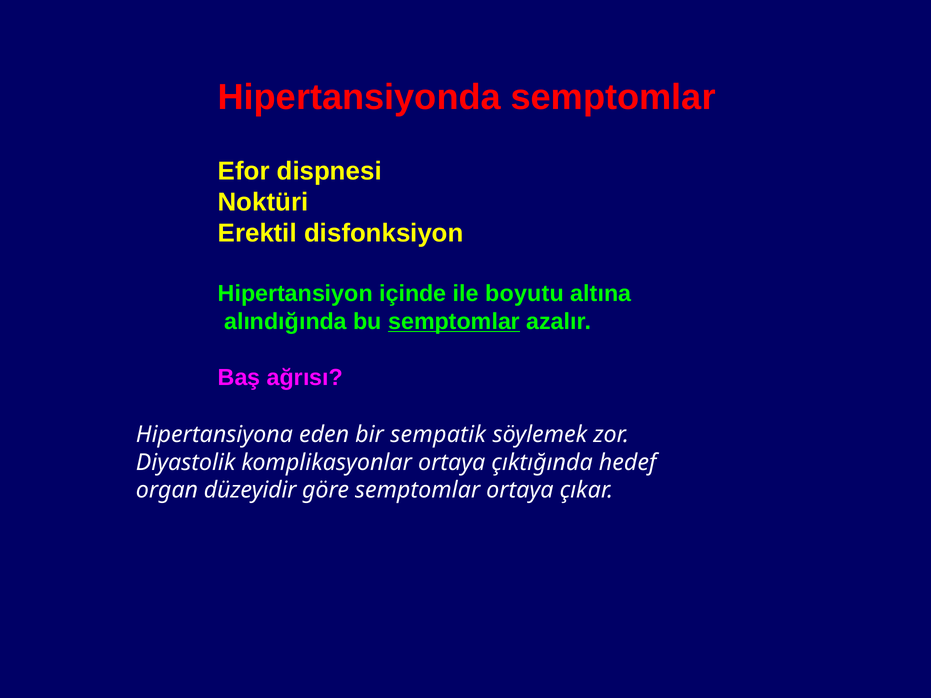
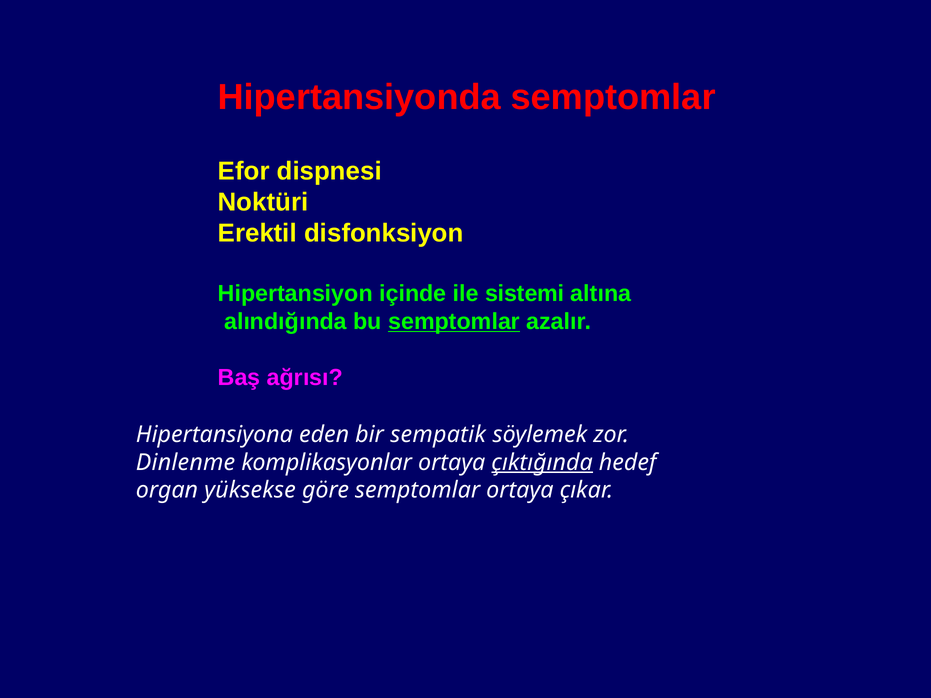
boyutu: boyutu -> sistemi (525, 294)
Diyastolik: Diyastolik -> Dinlenme (186, 463)
çıktığında underline: none -> present (542, 463)
düzeyidir: düzeyidir -> yüksekse (250, 490)
